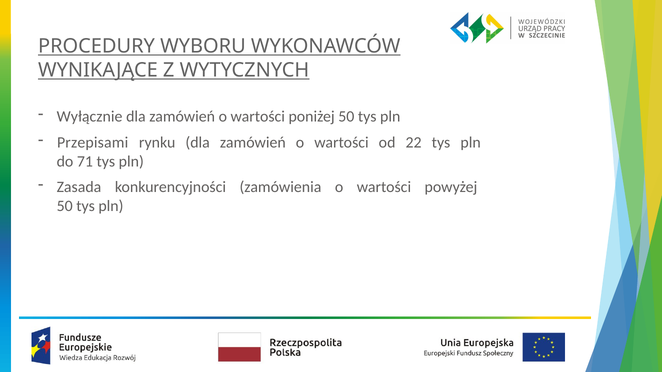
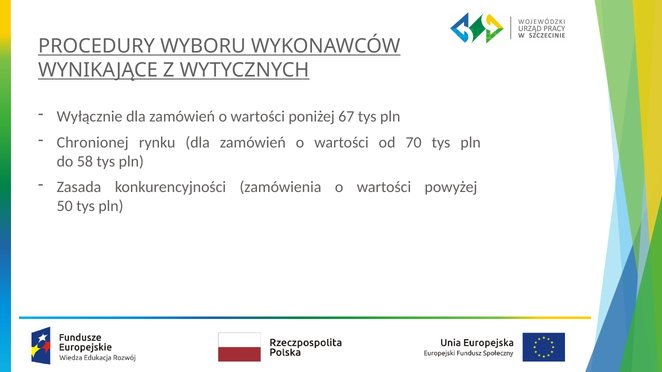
poniżej 50: 50 -> 67 (346, 117)
Przepisami: Przepisami -> Chronionej (93, 142)
22: 22 -> 70 (414, 142)
71: 71 -> 58 (85, 161)
